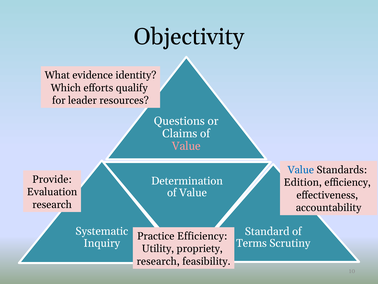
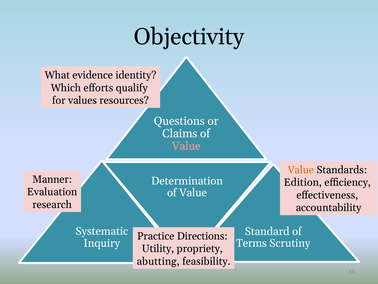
leader: leader -> values (82, 100)
Value colour: blue -> orange (301, 170)
Provide: Provide -> Manner (52, 179)
Practice Efficiency: Efficiency -> Directions (202, 236)
research: research -> abutting (158, 261)
